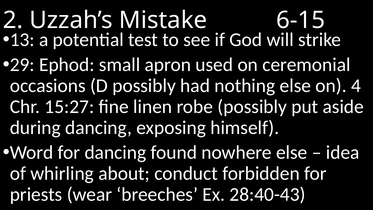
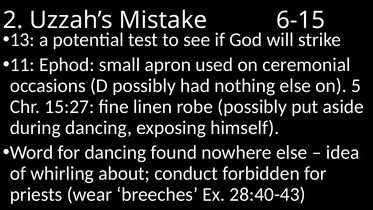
29: 29 -> 11 (22, 65)
4: 4 -> 5 (356, 86)
